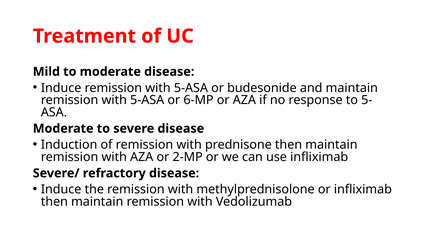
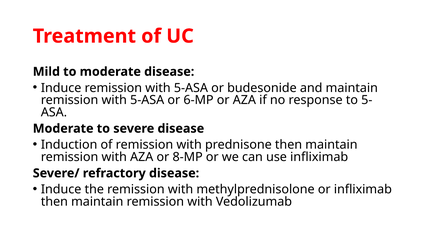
2-MP: 2-MP -> 8-MP (188, 157)
